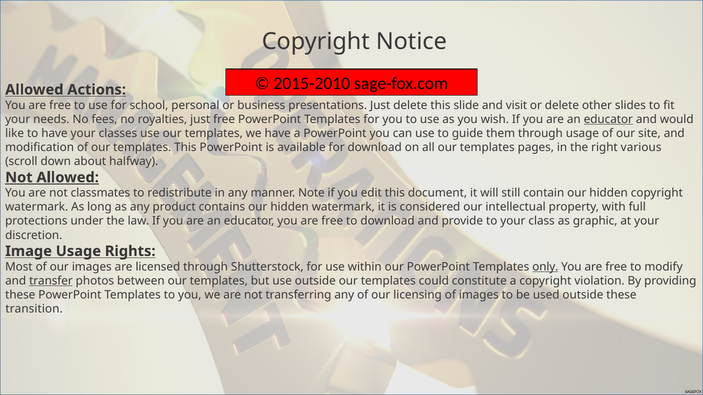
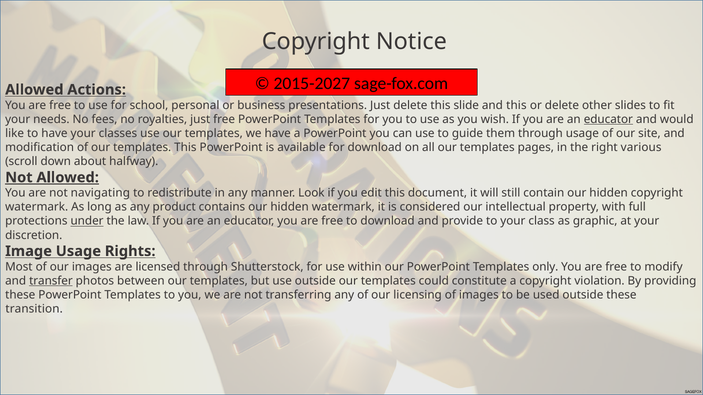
2015-2010: 2015-2010 -> 2015-2027 (312, 83)
and visit: visit -> this (516, 105)
classmates: classmates -> navigating (100, 193)
Note: Note -> Look (311, 193)
under underline: none -> present (87, 221)
only underline: present -> none (545, 267)
